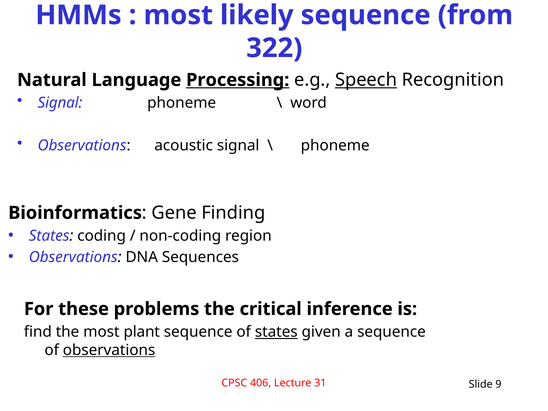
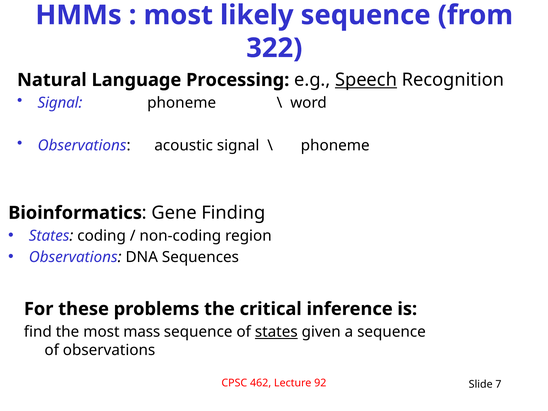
Processing underline: present -> none (238, 80)
plant: plant -> mass (142, 332)
observations underline: present -> none (109, 350)
406: 406 -> 462 (261, 383)
31: 31 -> 92 (320, 383)
9: 9 -> 7 (498, 384)
